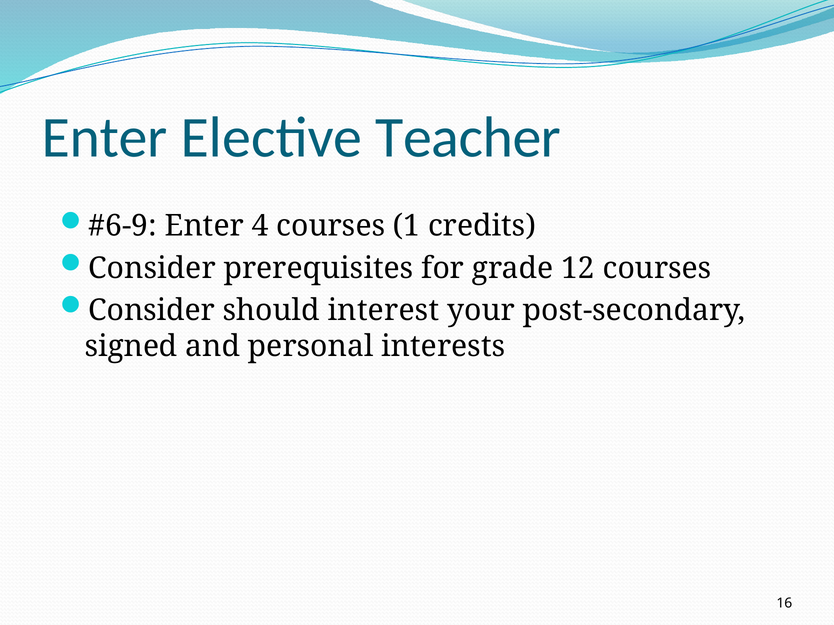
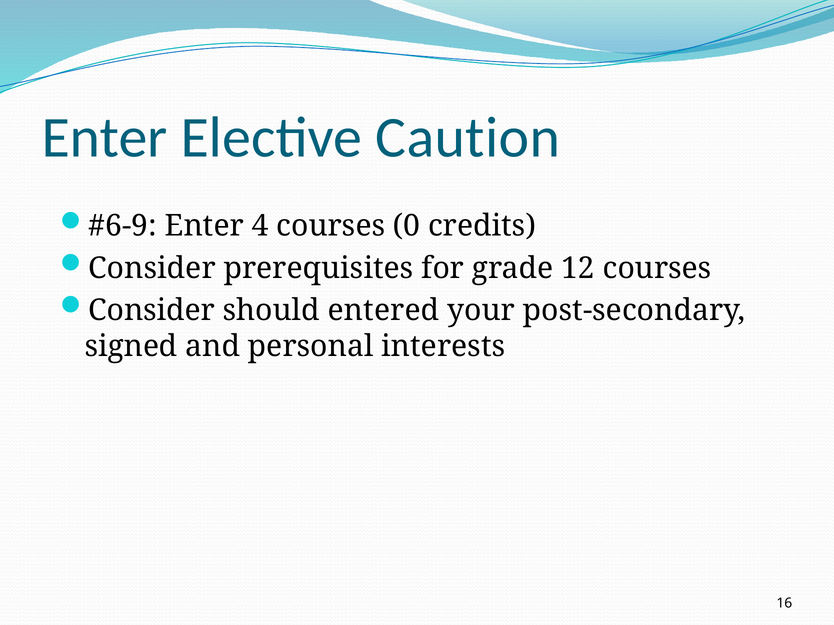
Teacher: Teacher -> Caution (468, 138)
1: 1 -> 0 (407, 226)
interest: interest -> entered (383, 310)
